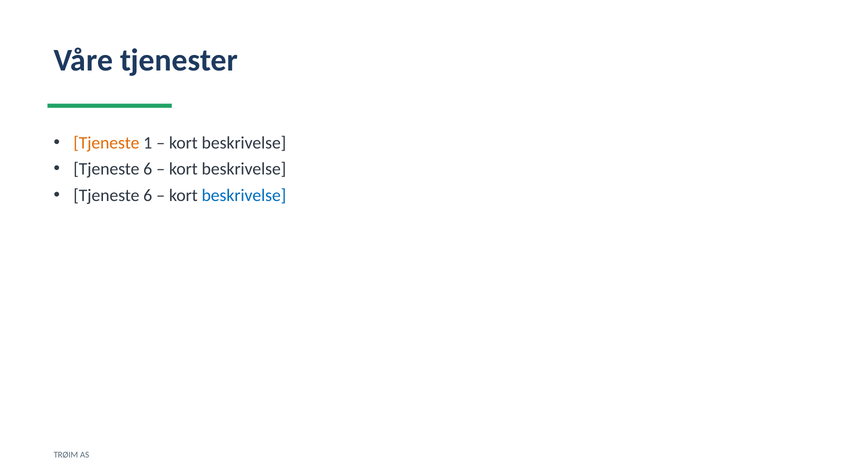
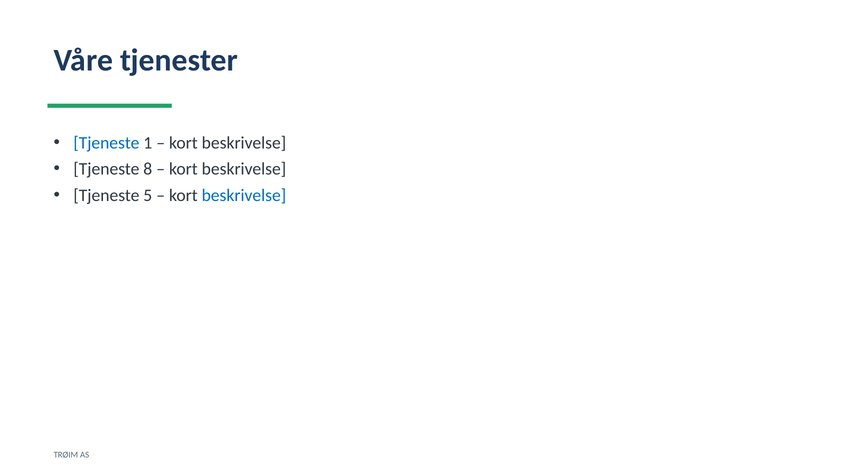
Tjeneste colour: orange -> blue (106, 143)
6: 6 -> 8 (148, 169)
6: 6 -> 5 (148, 195)
